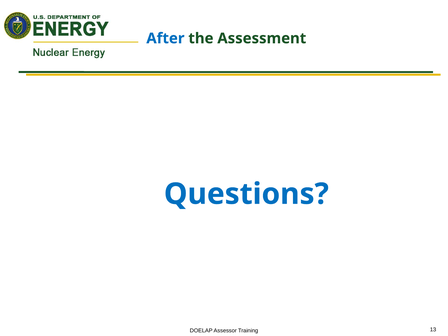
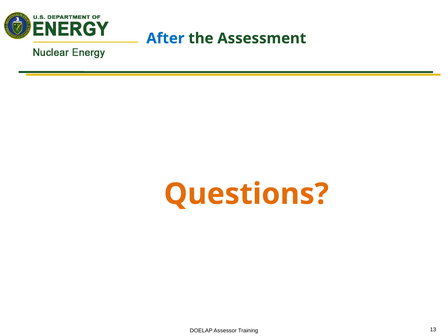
Questions colour: blue -> orange (246, 194)
